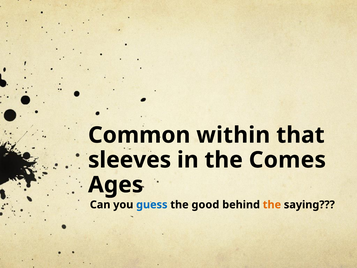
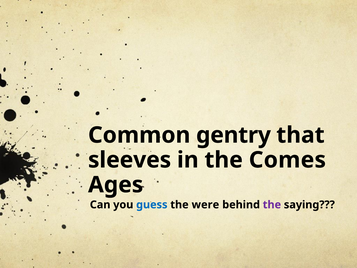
within: within -> gentry (233, 135)
good: good -> were (205, 205)
the colour: orange -> purple (272, 205)
